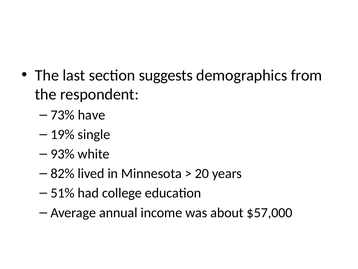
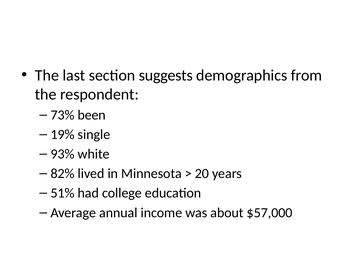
have: have -> been (92, 115)
